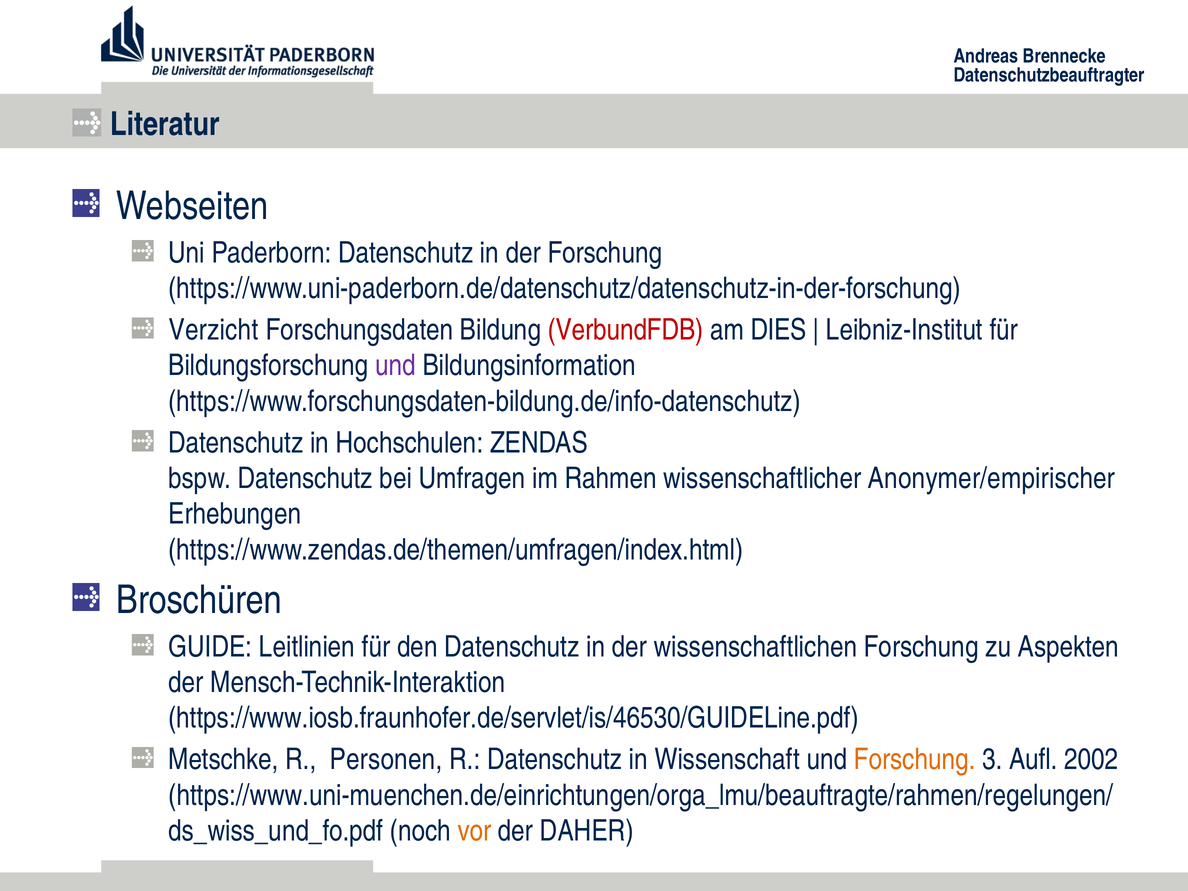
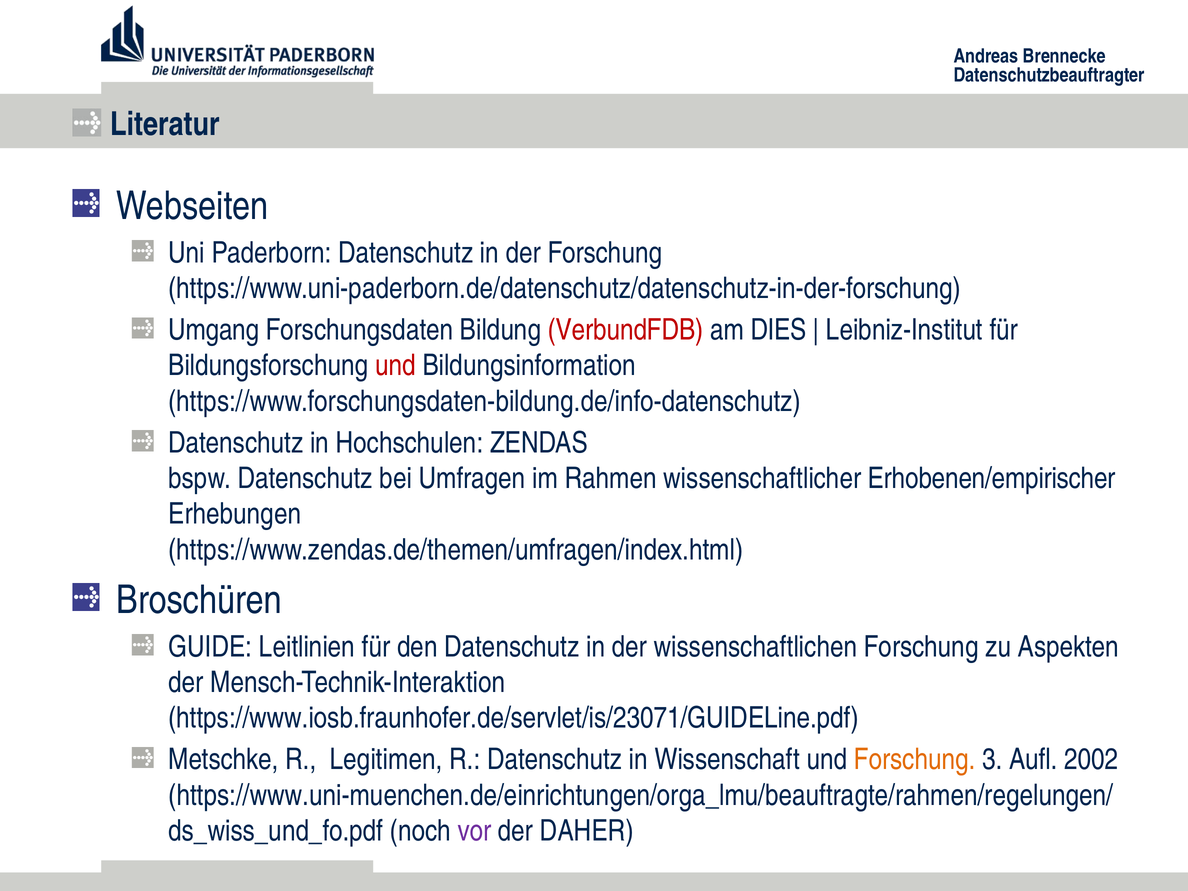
Verzicht: Verzicht -> Umgang (214, 330)
und colour: purple -> red (395, 366)
Anonymer/empirischer: Anonymer/empirischer -> Erhobenen/empirischer (992, 478)
https://www.iosb.fraunhofer.de/servlet/is/46530/GUIDELine.pdf: https://www.iosb.fraunhofer.de/servlet/is/46530/GUIDELine.pdf -> https://www.iosb.fraunhofer.de/servlet/is/23071/GUIDELine.pdf (514, 718)
Personen: Personen -> Legitimen (386, 760)
vor colour: orange -> purple (474, 831)
